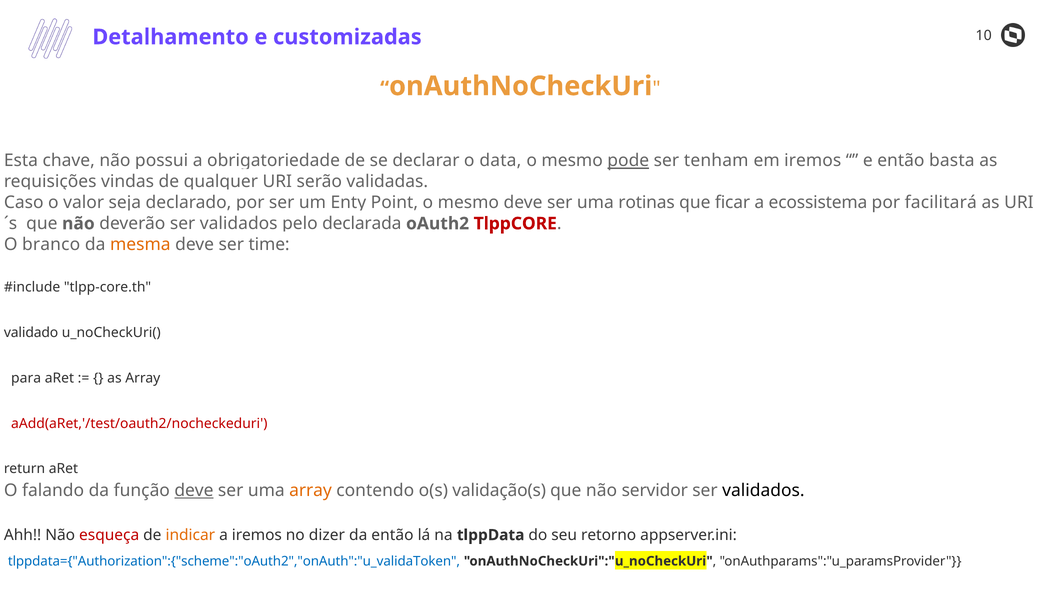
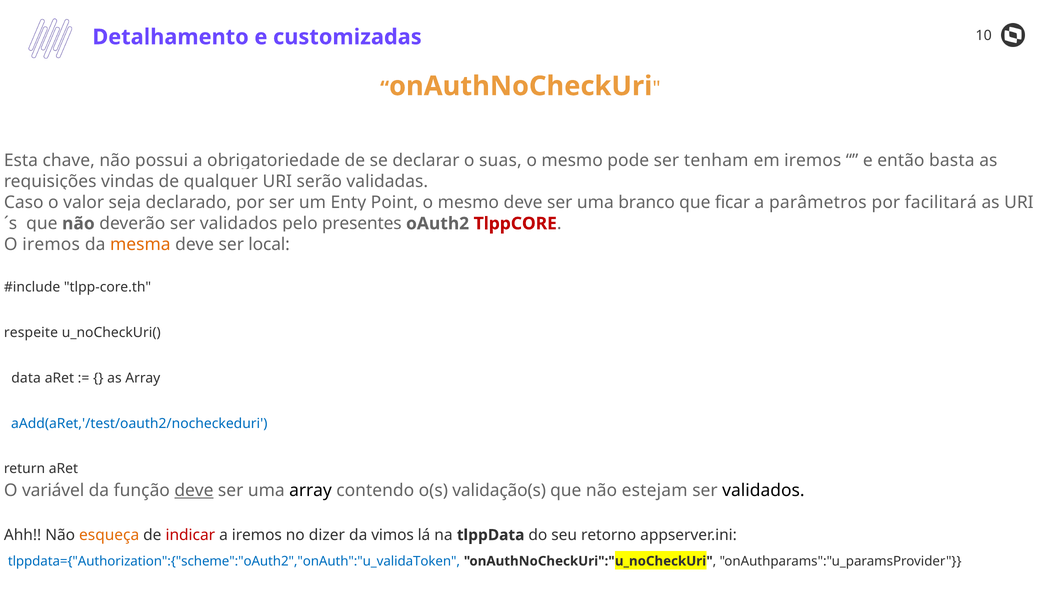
data: data -> suas (500, 161)
pode underline: present -> none (628, 161)
rotinas: rotinas -> branco (647, 202)
ecossistema: ecossistema -> parâmetros (818, 202)
declarada: declarada -> presentes (362, 223)
O branco: branco -> iremos (51, 244)
time: time -> local (269, 244)
validado: validado -> respeite (31, 332)
para: para -> data (26, 378)
aAdd(aRet,'/test/oauth2/nocheckeduri colour: red -> blue (139, 423)
falando: falando -> variável (53, 490)
array colour: orange -> black (311, 490)
servidor: servidor -> estejam (655, 490)
esqueça colour: red -> orange (109, 534)
indicar colour: orange -> red (190, 534)
da então: então -> vimos (393, 534)
